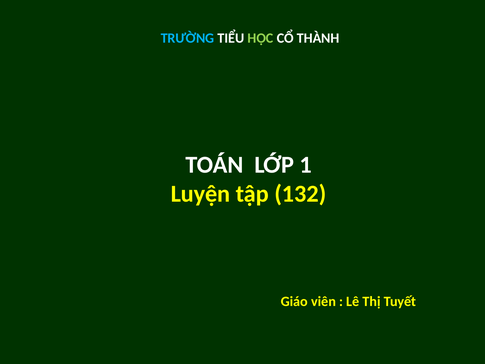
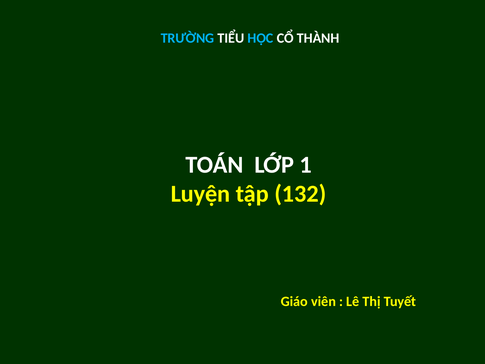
HỌC colour: light green -> light blue (261, 38)
